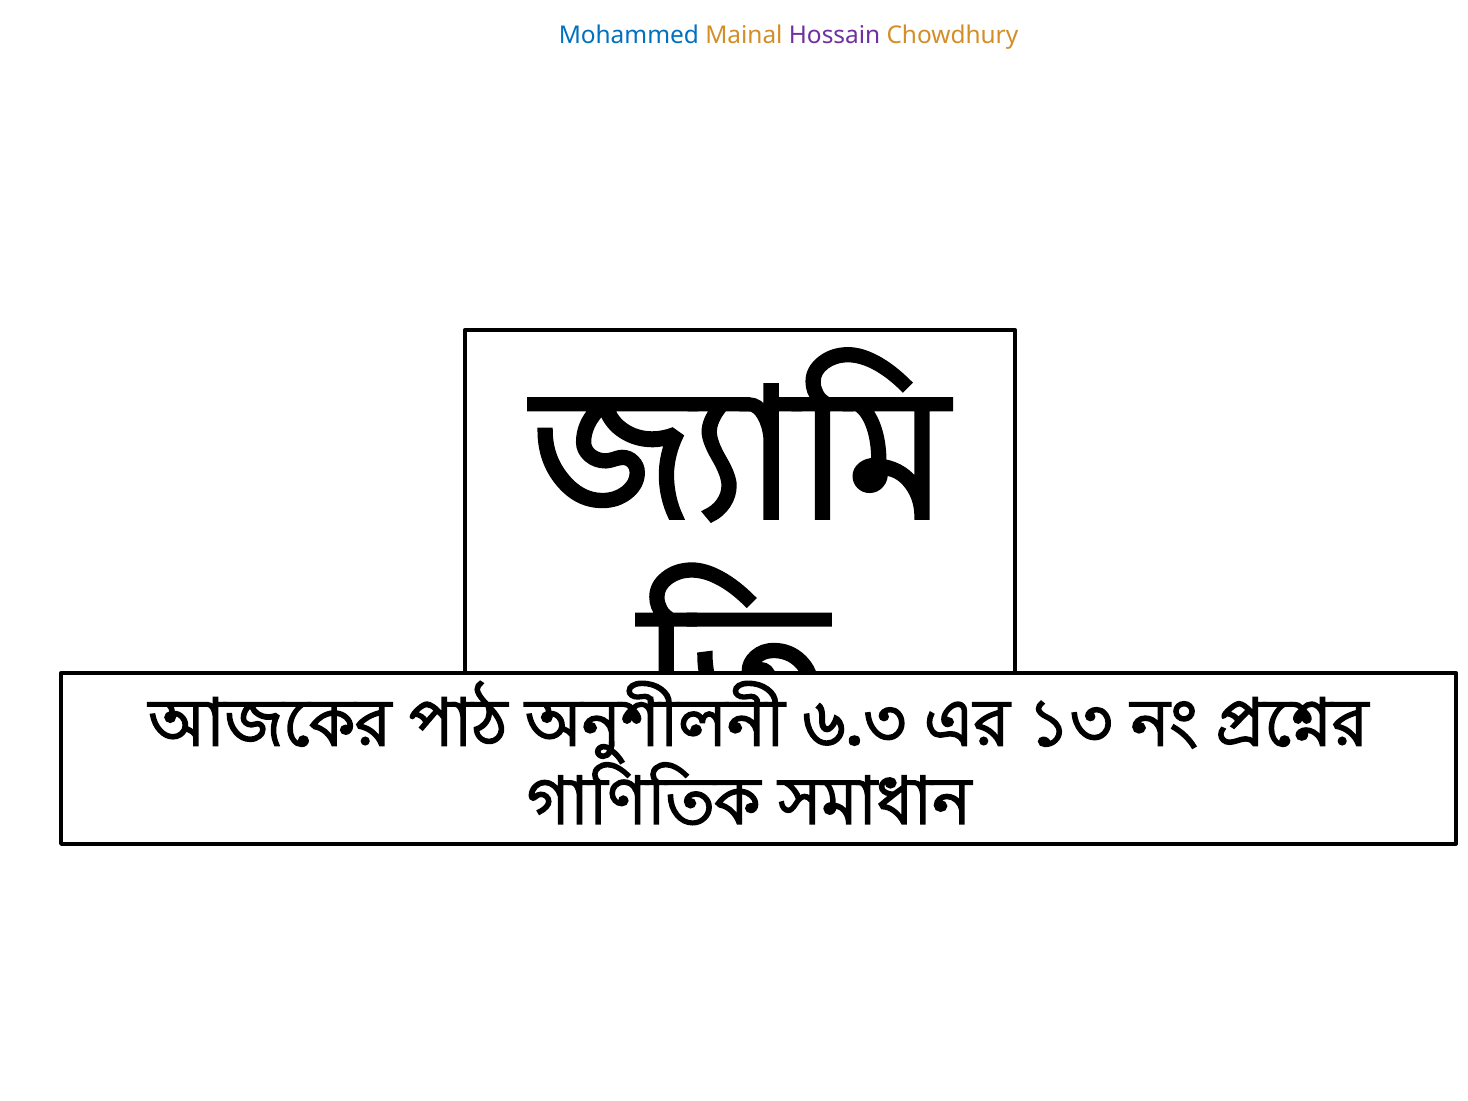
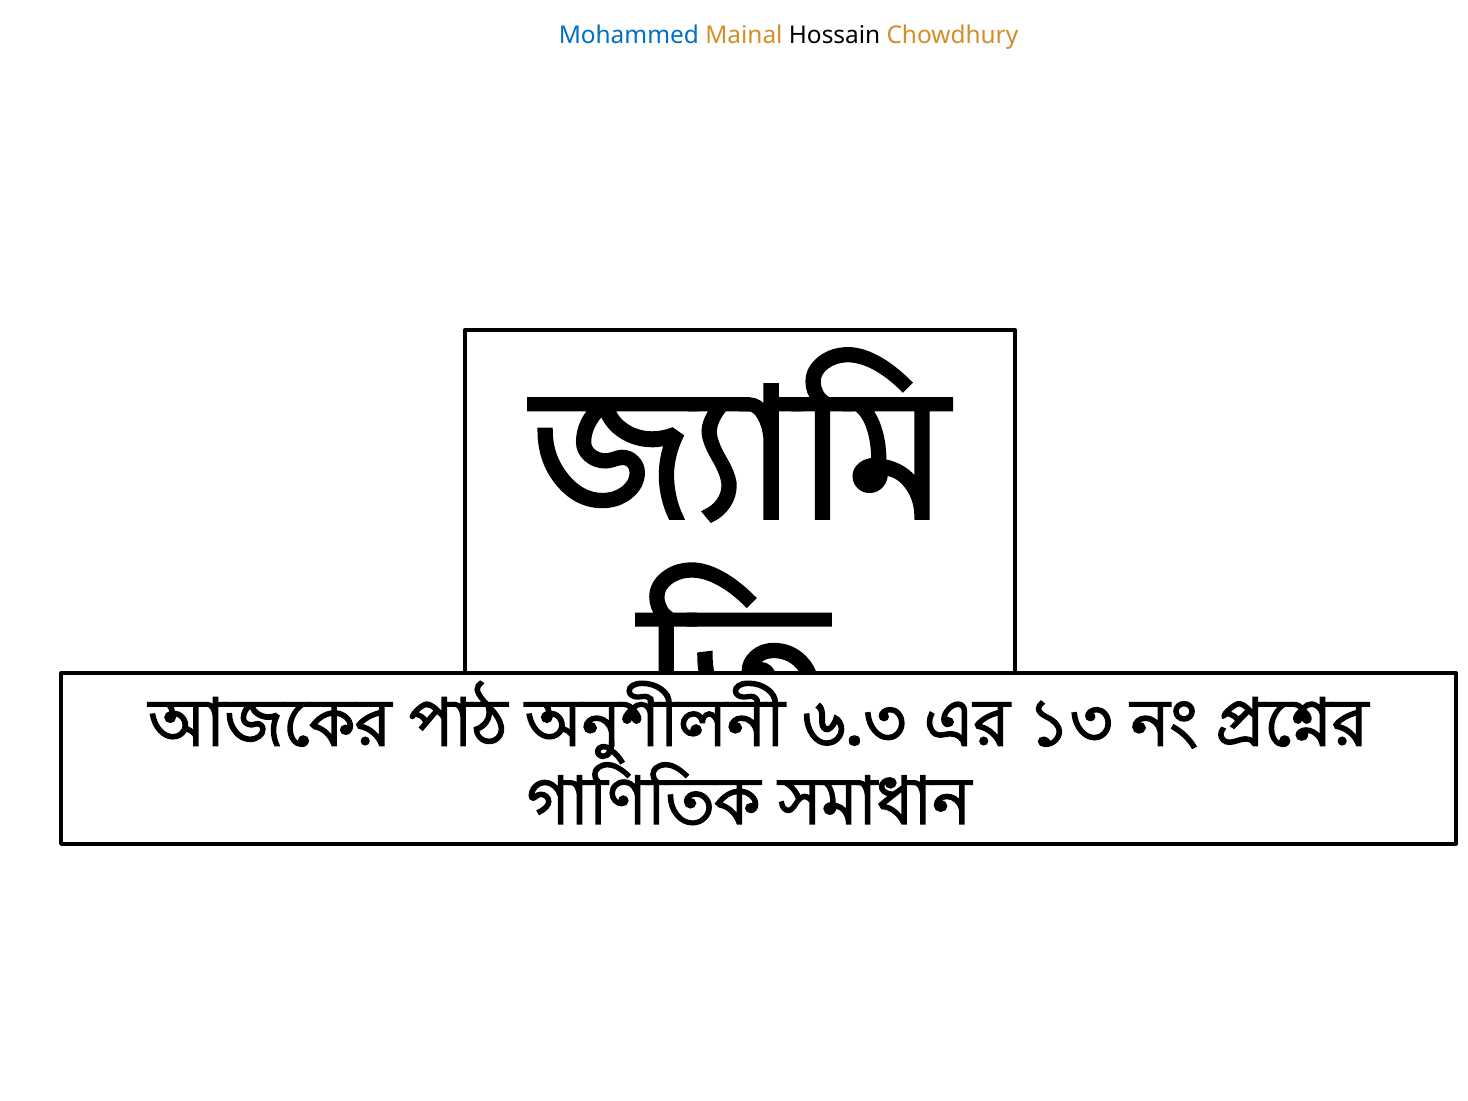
Hossain colour: purple -> black (835, 36)
